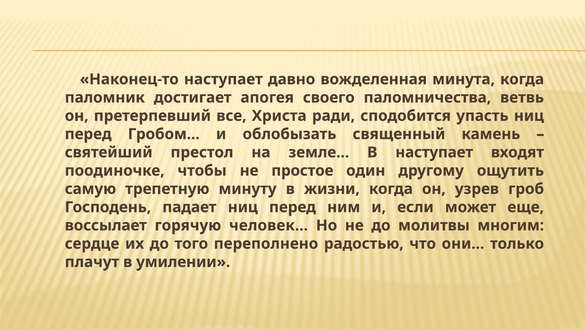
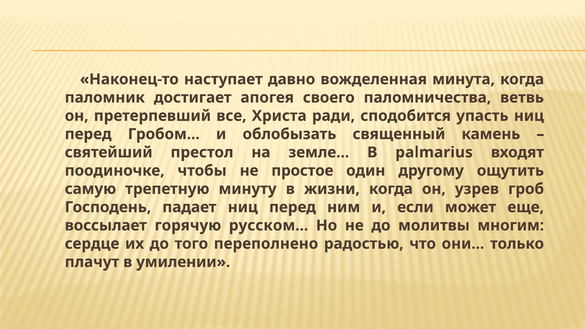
В наступает: наступает -> palmarius (434, 152)
человек…: человек… -> русском… (269, 225)
